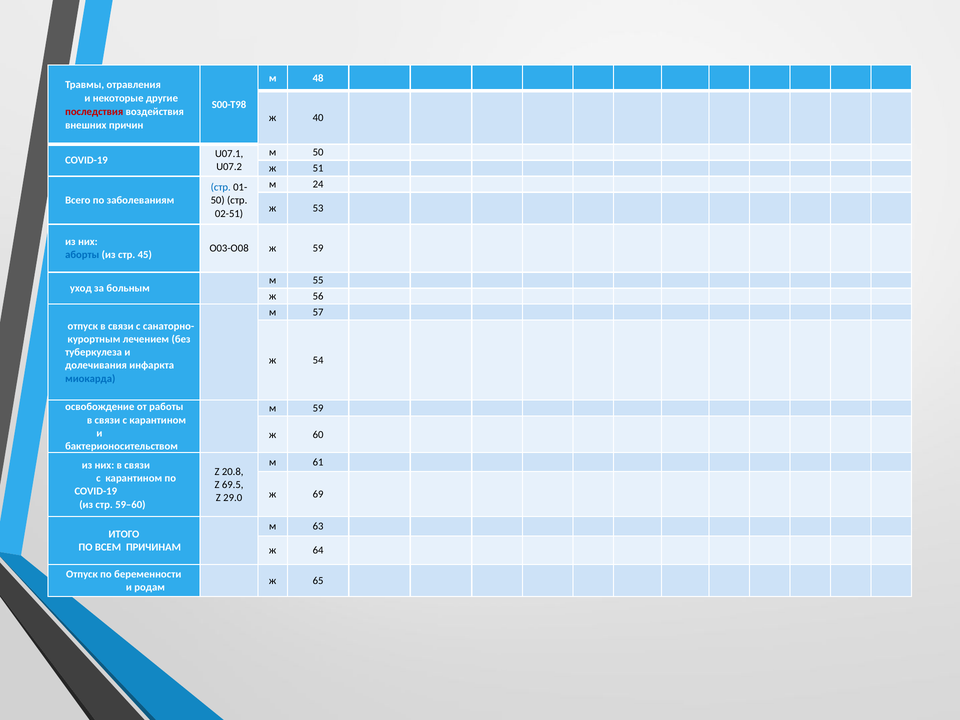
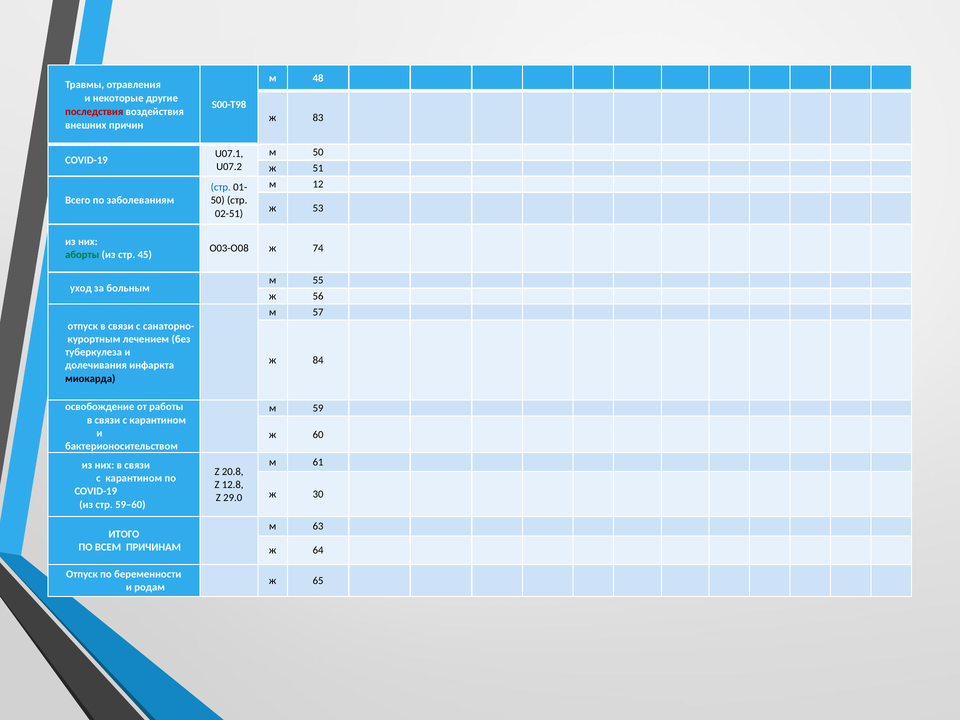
40: 40 -> 83 (318, 118)
24: 24 -> 12 (318, 184)
ж 59: 59 -> 74 (318, 248)
аборты colour: blue -> green (82, 255)
54: 54 -> 84 (318, 360)
миокарда colour: blue -> black (90, 379)
69.5: 69.5 -> 12.8 (233, 485)
69: 69 -> 30 (318, 494)
